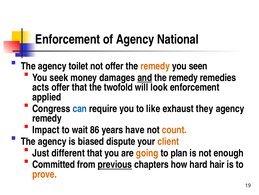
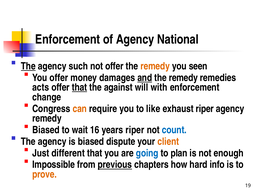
The underline: none -> present (28, 66)
toilet: toilet -> such (78, 66)
You seek: seek -> offer (59, 77)
that underline: none -> present (79, 87)
twofold: twofold -> against (118, 87)
look: look -> with (159, 87)
applied: applied -> change (47, 97)
can colour: blue -> orange (80, 108)
exhaust they: they -> riper (205, 108)
Impact: Impact -> Biased (46, 129)
86: 86 -> 16 (95, 129)
years have: have -> riper (135, 129)
count colour: orange -> blue (174, 129)
going colour: orange -> blue (147, 153)
Committed: Committed -> Impossible (54, 164)
hair: hair -> info (217, 164)
